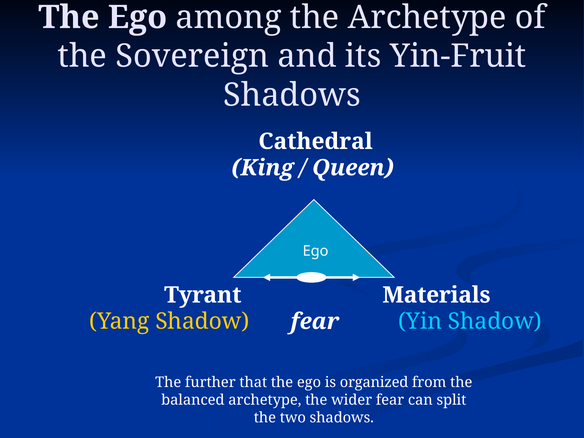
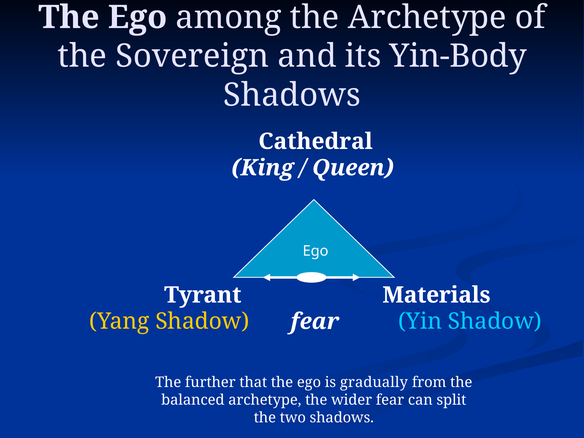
Yin-Fruit: Yin-Fruit -> Yin-Body (458, 56)
organized: organized -> gradually (374, 383)
